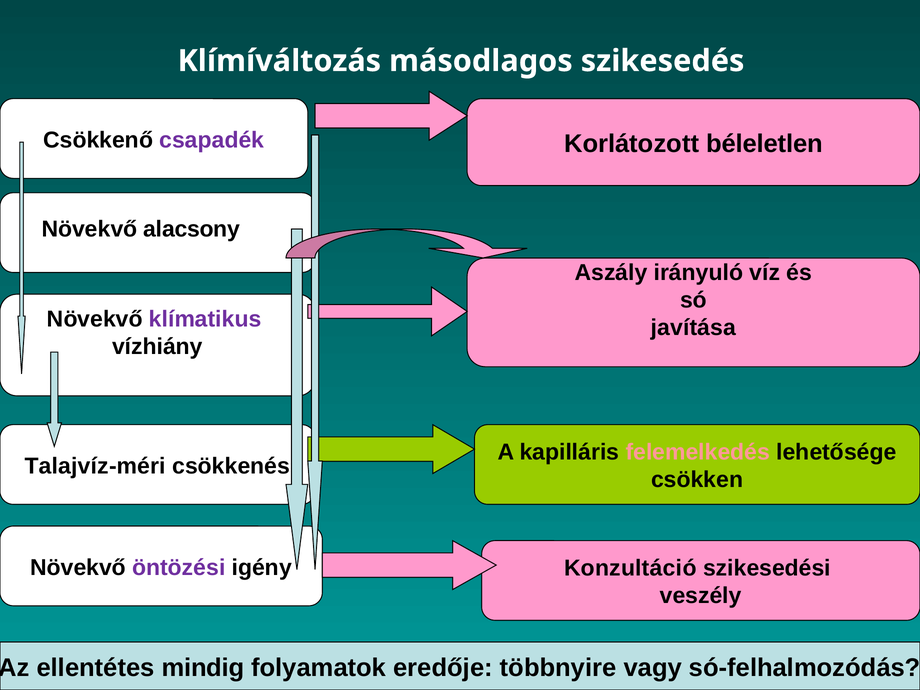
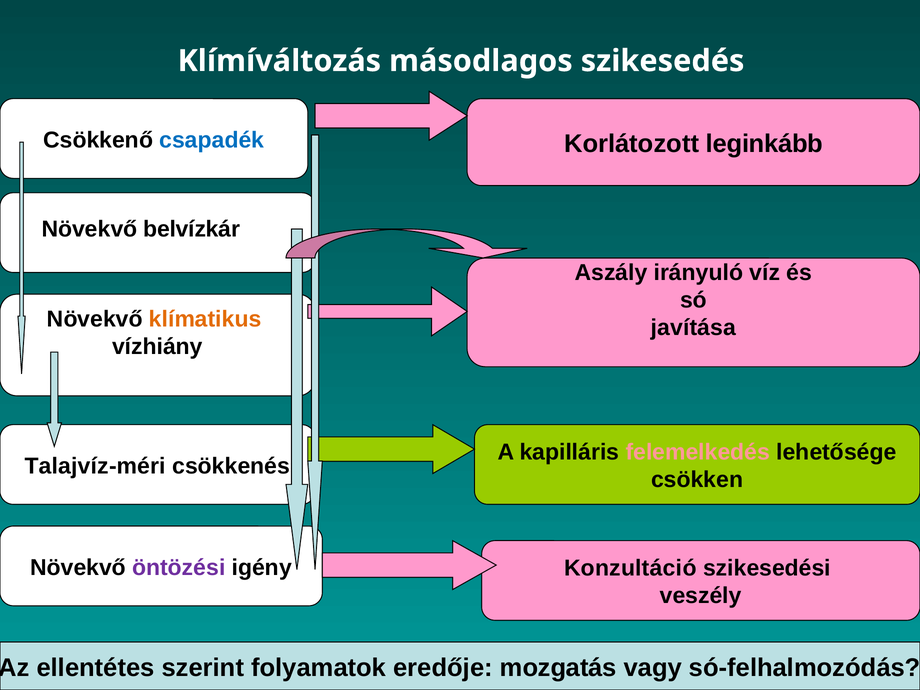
csapadék colour: purple -> blue (212, 140)
béleletlen: béleletlen -> leginkább (764, 144)
alacsony: alacsony -> belvízkár (192, 229)
klímatikus colour: purple -> orange (205, 319)
mindig: mindig -> szerint (203, 668)
többnyire: többnyire -> mozgatás (558, 668)
